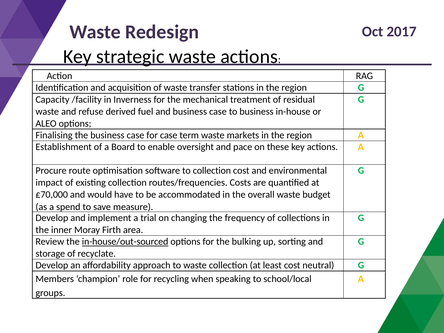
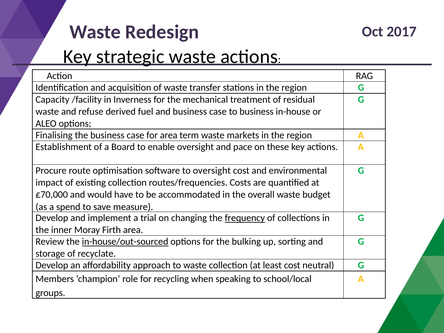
for case: case -> area (169, 135)
to collection: collection -> oversight (212, 171)
frequency underline: none -> present (245, 218)
